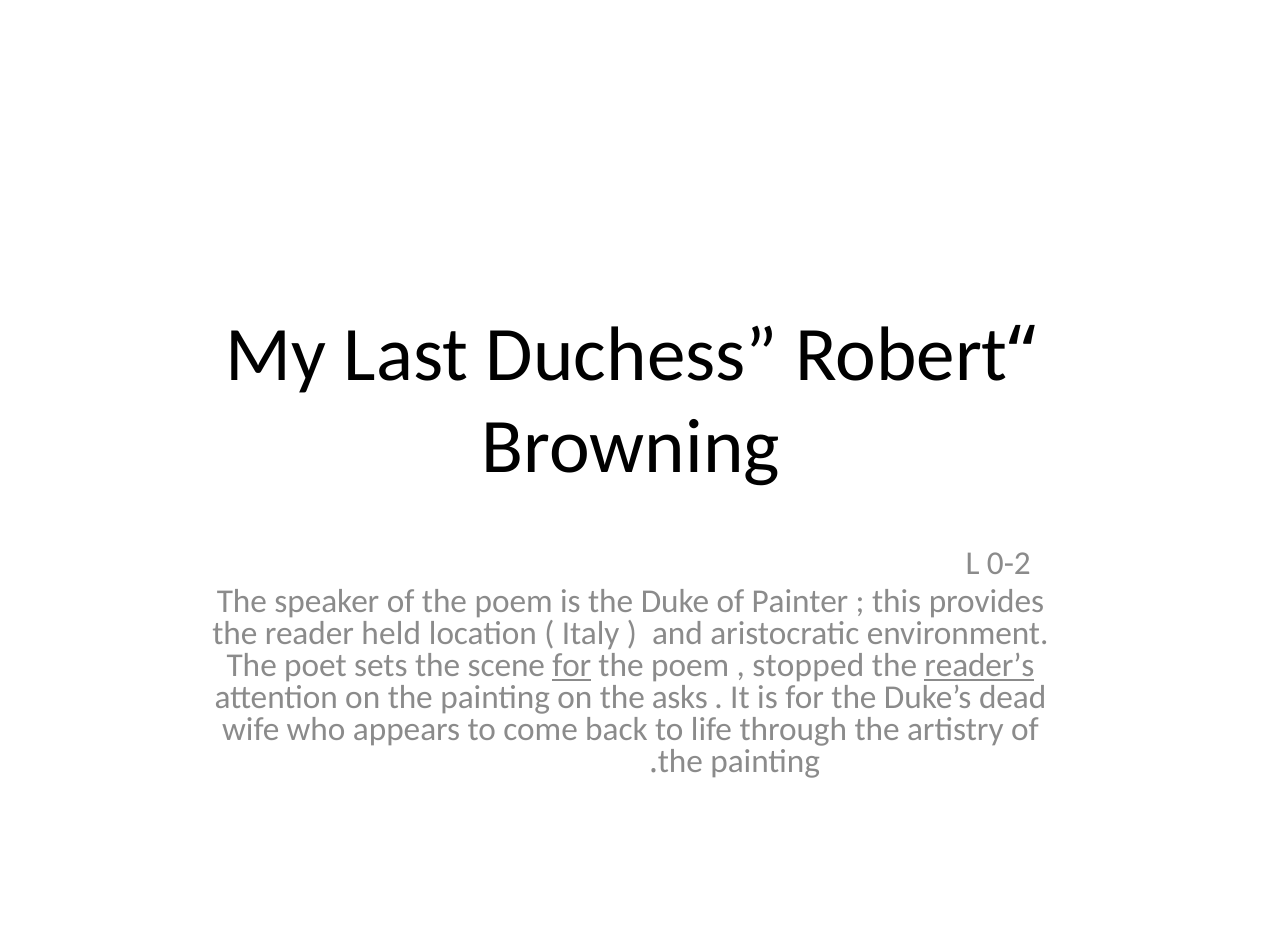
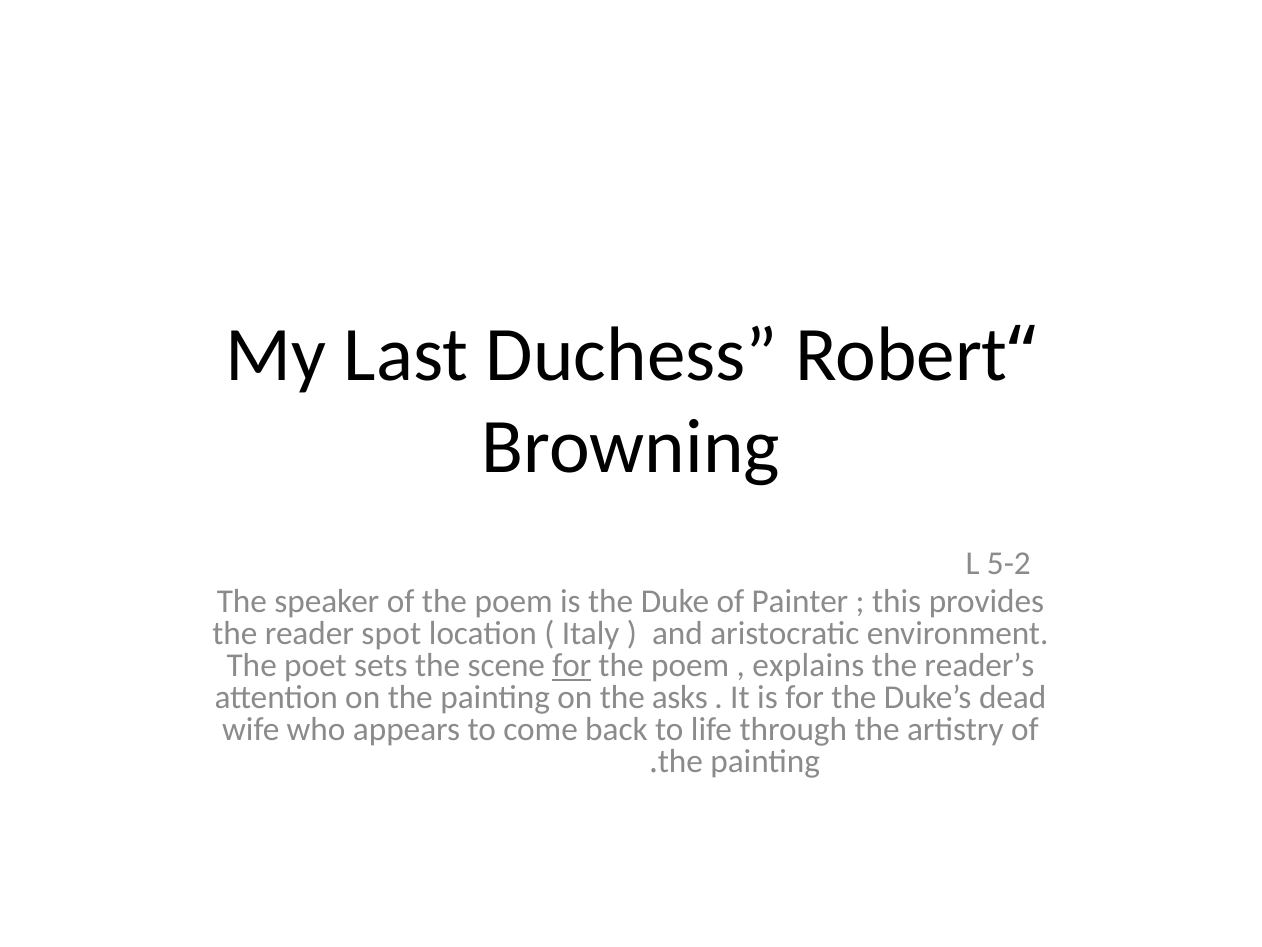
0-2: 0-2 -> 5-2 (1009, 564)
held: held -> spot (391, 633)
stopped: stopped -> explains (808, 665)
reader’s underline: present -> none (979, 665)
